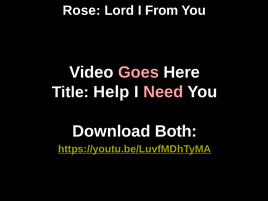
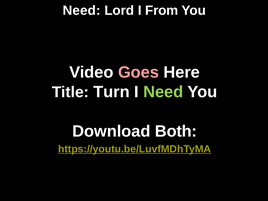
Rose: Rose -> Need (82, 10)
Help: Help -> Turn (111, 92)
Need colour: pink -> light green (163, 92)
